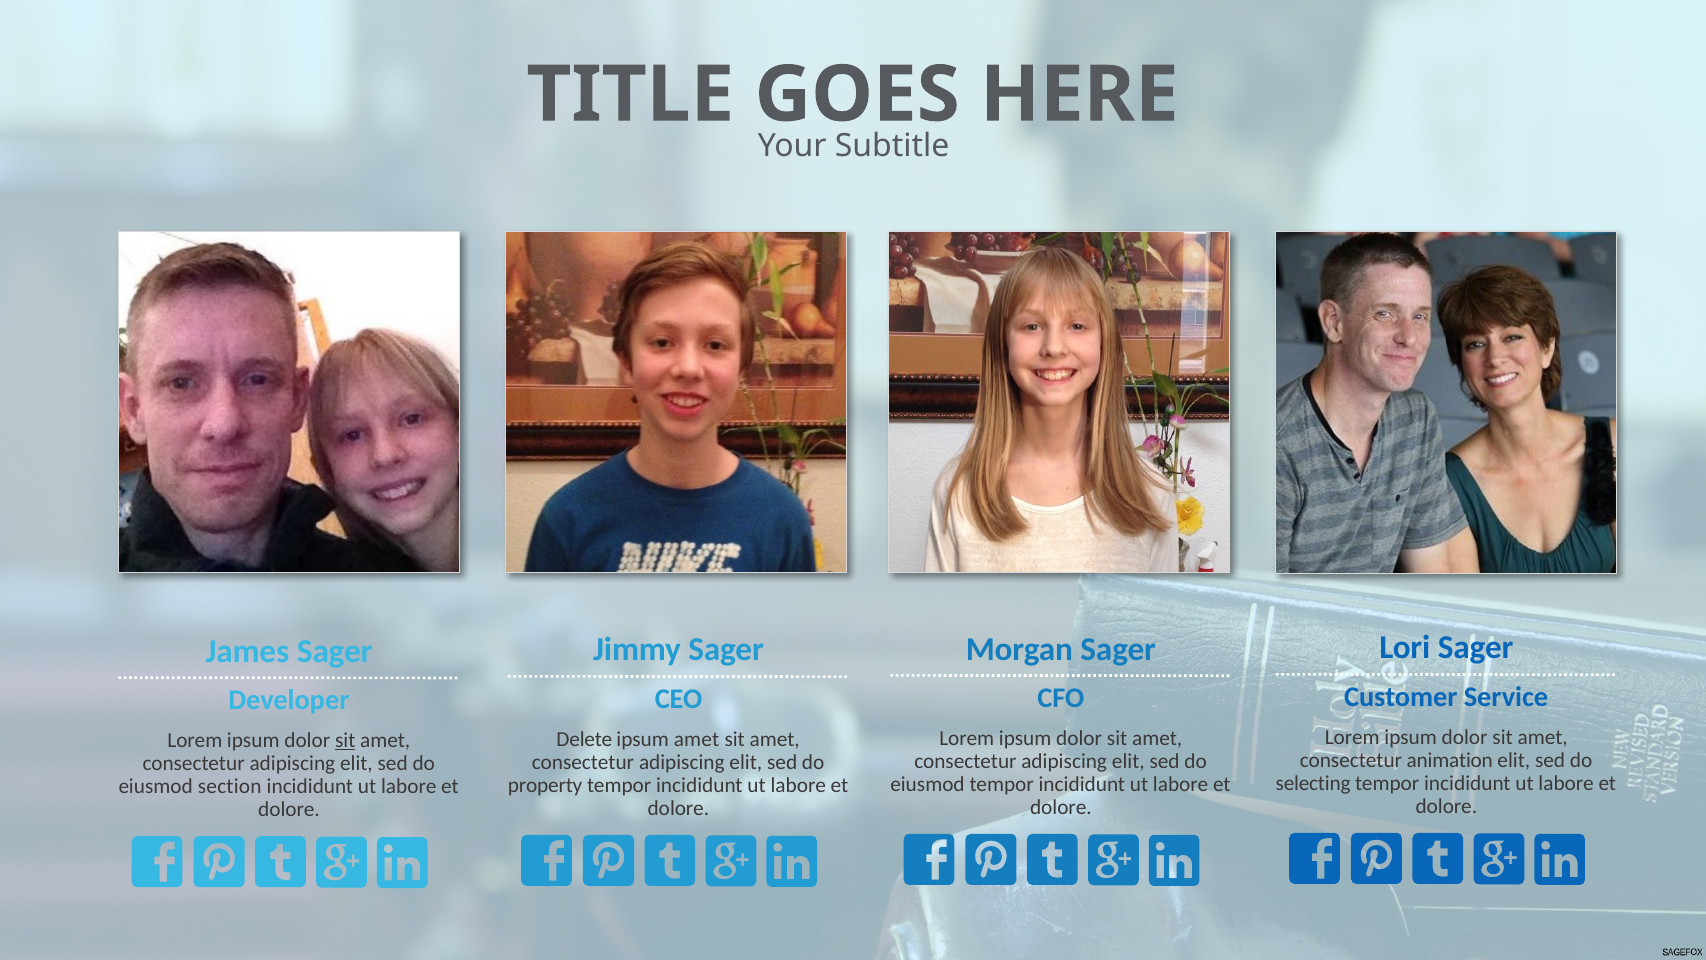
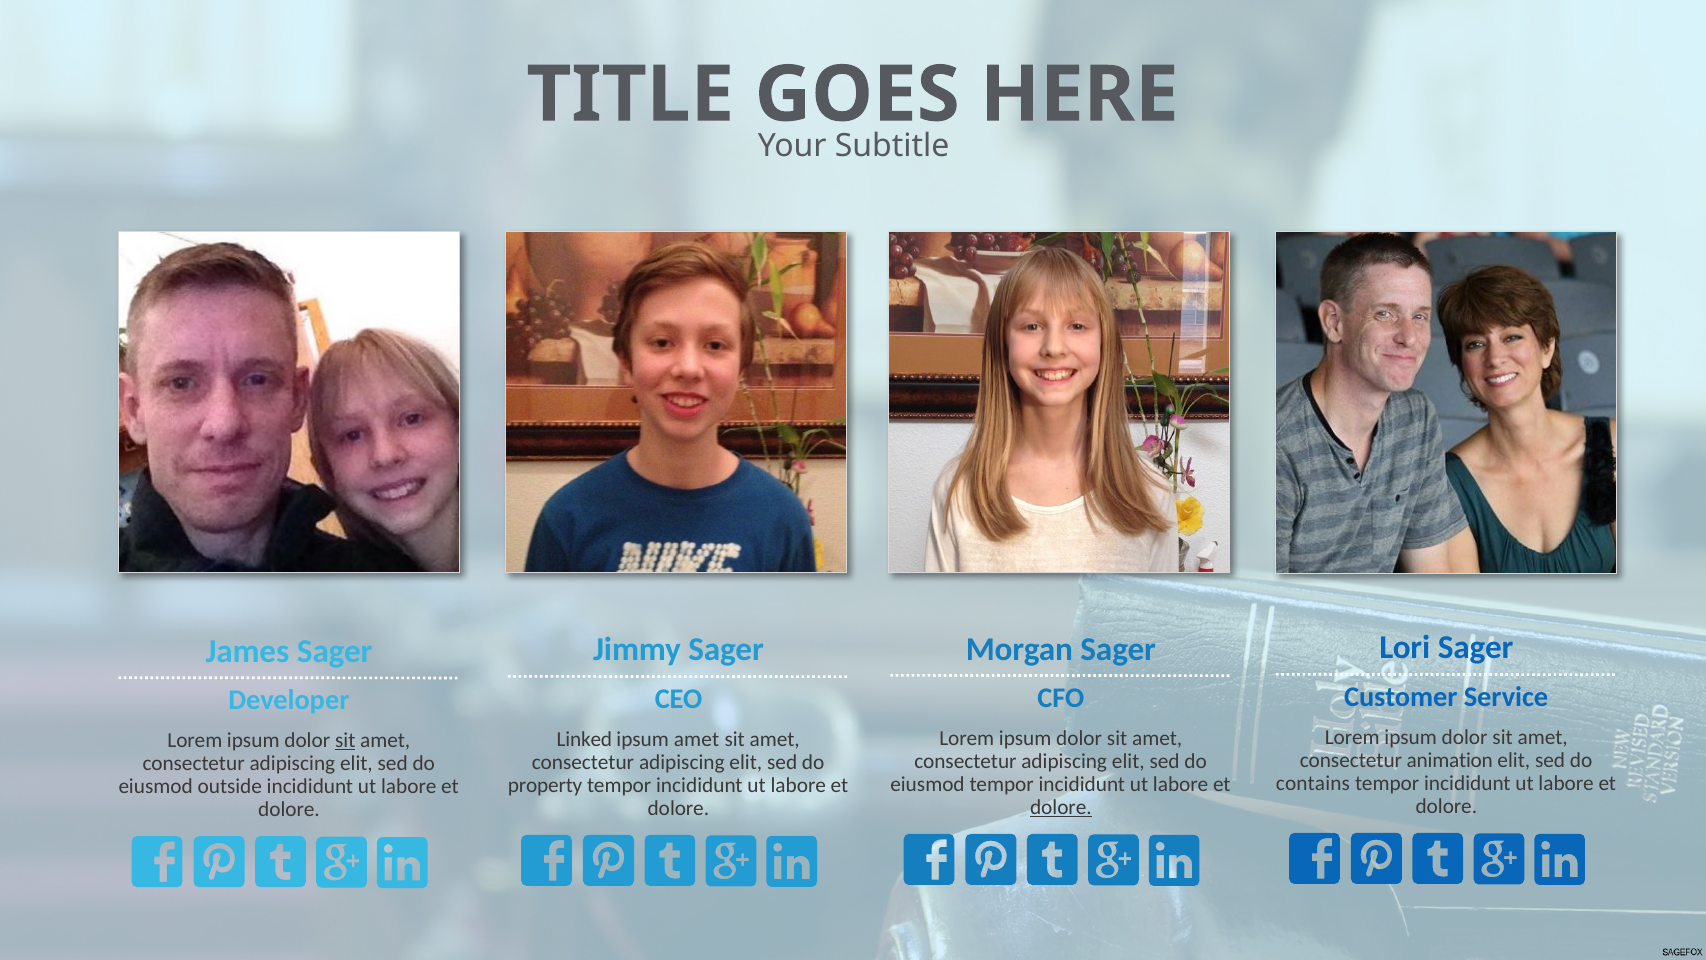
Delete: Delete -> Linked (584, 739)
selecting: selecting -> contains (1313, 783)
section: section -> outside (230, 786)
dolore underline: none -> present (1061, 807)
